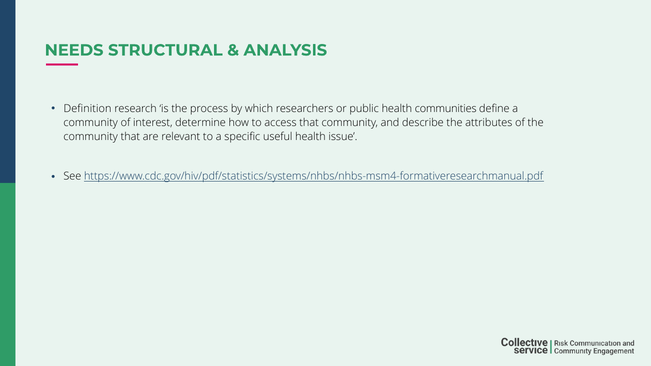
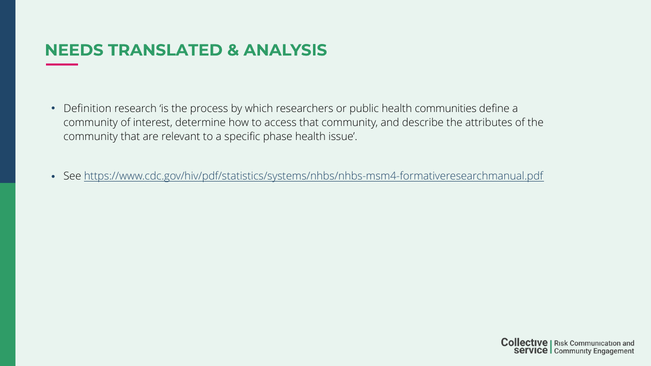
STRUCTURAL: STRUCTURAL -> TRANSLATED (165, 50)
useful: useful -> phase (278, 137)
